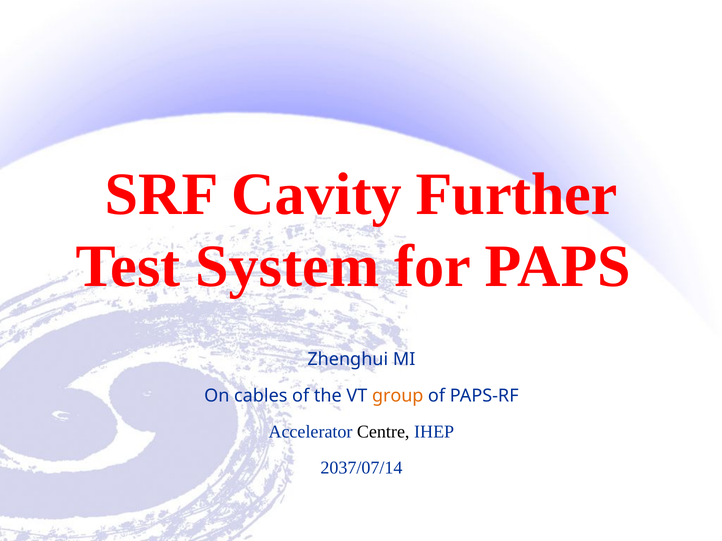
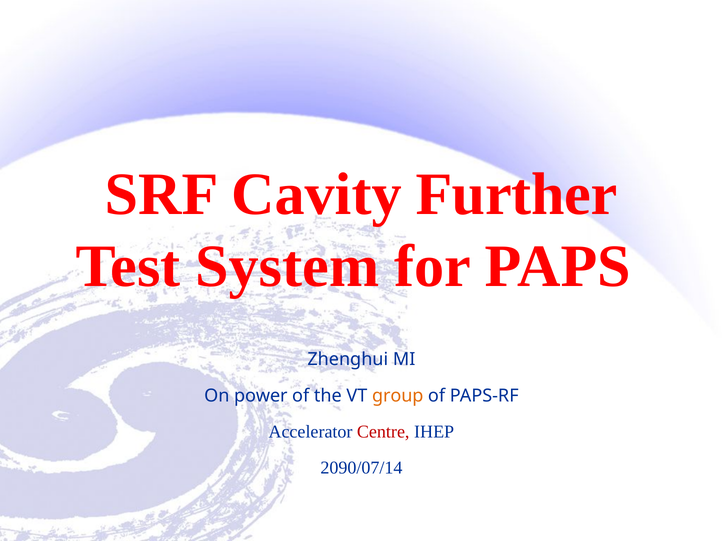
cables: cables -> power (261, 396)
Centre colour: black -> red (383, 432)
2037/07/14: 2037/07/14 -> 2090/07/14 (361, 468)
